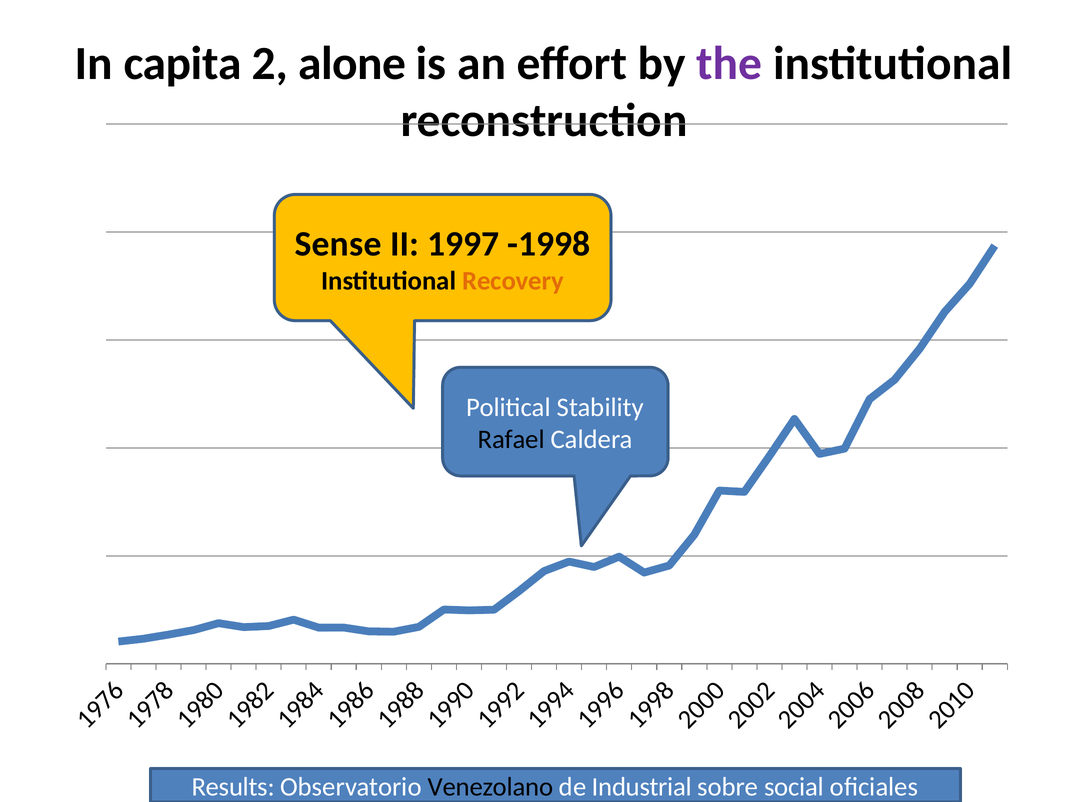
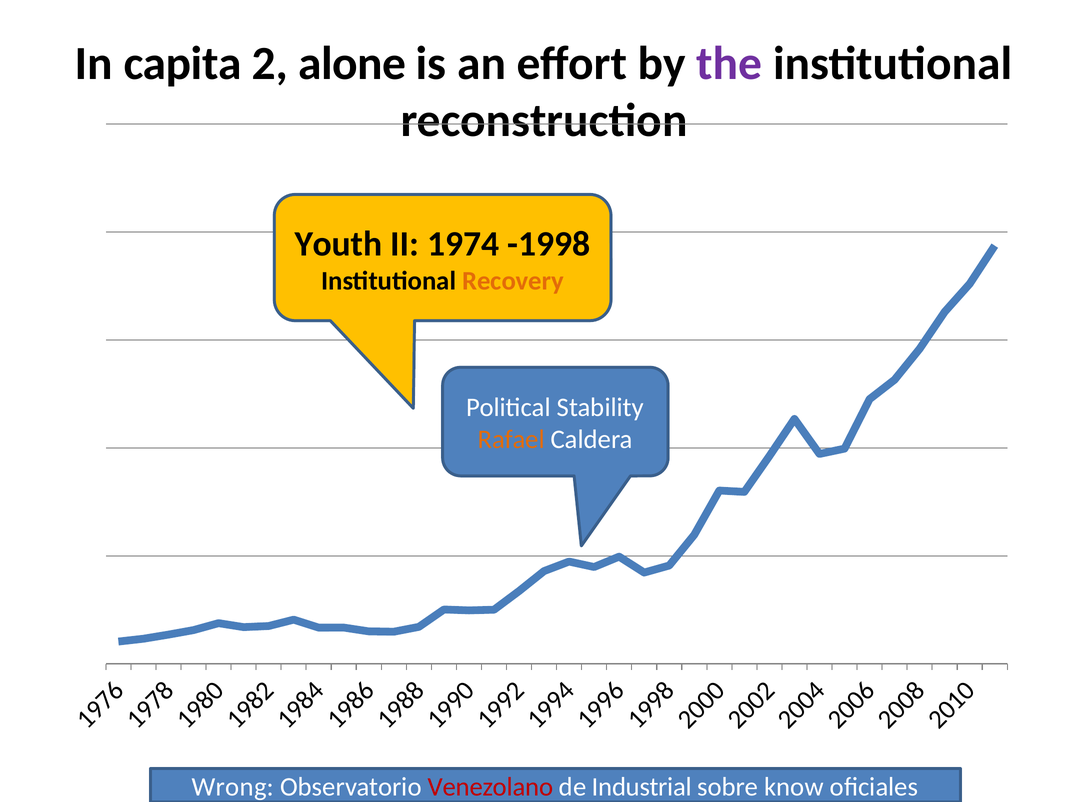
Sense: Sense -> Youth (338, 244)
1997: 1997 -> 1974 (463, 244)
Rafael colour: black -> orange (511, 439)
Results: Results -> Wrong (233, 787)
Venezolano colour: black -> red (490, 787)
social: social -> know (794, 787)
